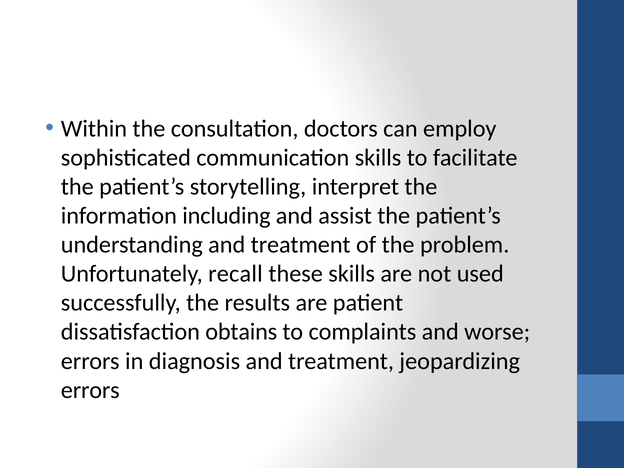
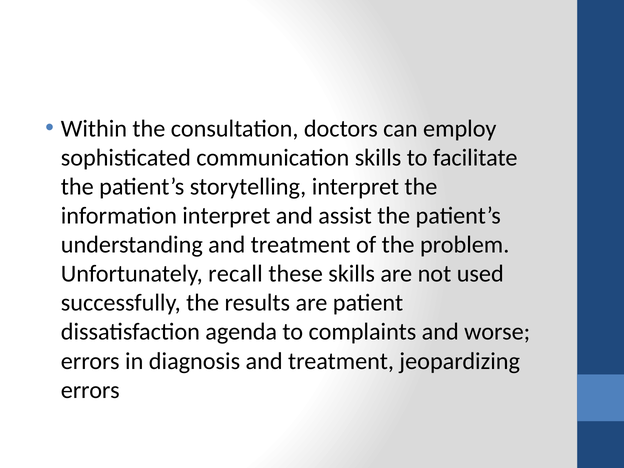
information including: including -> interpret (226, 216)
obtains: obtains -> agenda (241, 332)
